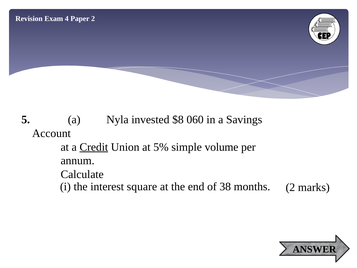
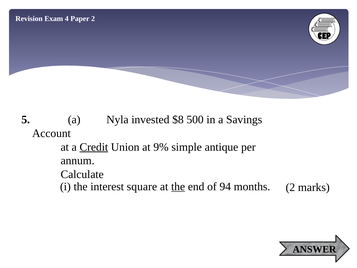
060: 060 -> 500 (195, 120)
5%: 5% -> 9% (161, 147)
volume: volume -> antique (221, 147)
the underline: none -> present (178, 186)
38: 38 -> 94 (225, 186)
